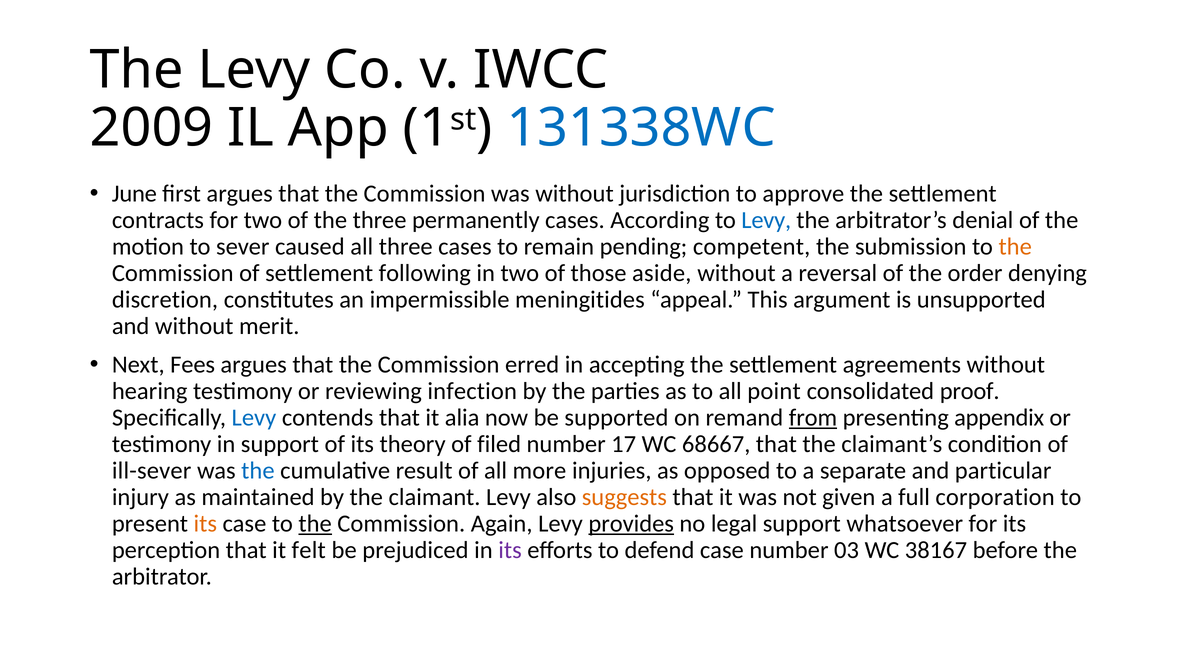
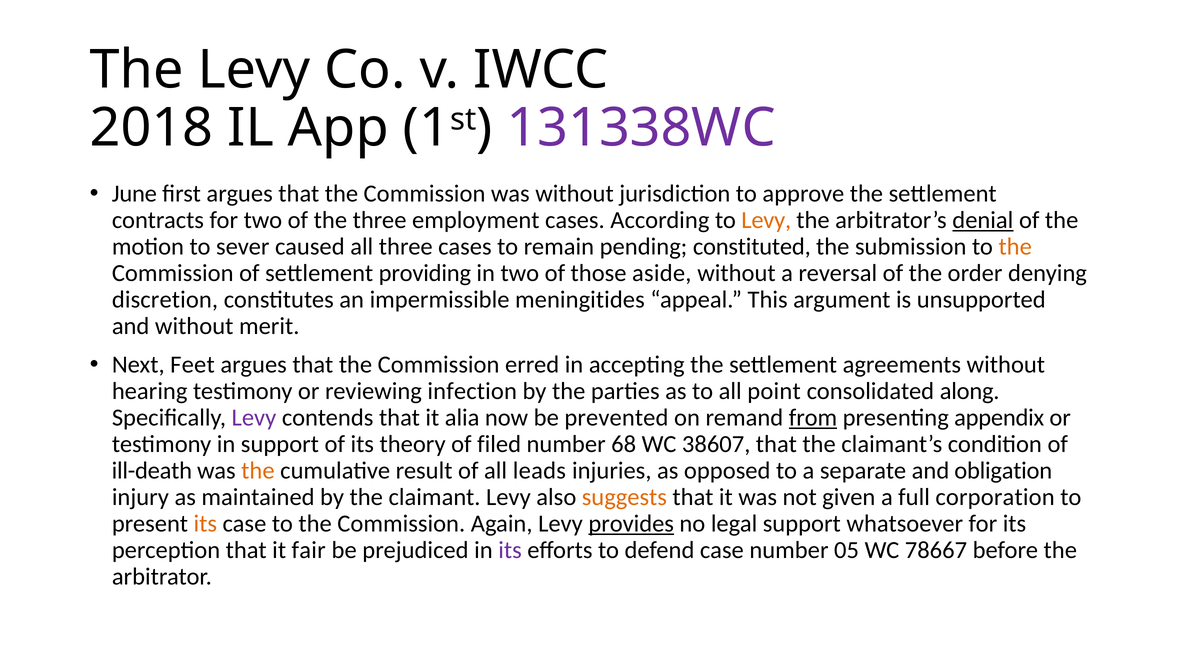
2009: 2009 -> 2018 (152, 128)
131338WC colour: blue -> purple (641, 128)
permanently: permanently -> employment (476, 220)
Levy colour: blue -> orange (766, 220)
denial underline: none -> present (983, 220)
competent: competent -> constituted (752, 247)
following: following -> providing (425, 273)
Fees: Fees -> Feet (192, 365)
proof: proof -> along (970, 392)
Levy colour: blue -> purple (254, 418)
supported: supported -> prevented (616, 418)
17: 17 -> 68 (624, 445)
68667: 68667 -> 38607 (716, 445)
ill-sever: ill-sever -> ill-death (152, 471)
the colour: blue -> orange (258, 471)
more: more -> leads (539, 471)
particular: particular -> obligation (1003, 471)
the underline: present -> none (315, 524)
felt: felt -> fair (309, 551)
03: 03 -> 05 (847, 551)
38167: 38167 -> 78667 (936, 551)
